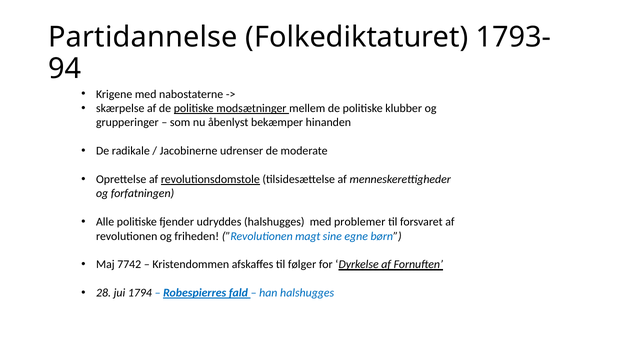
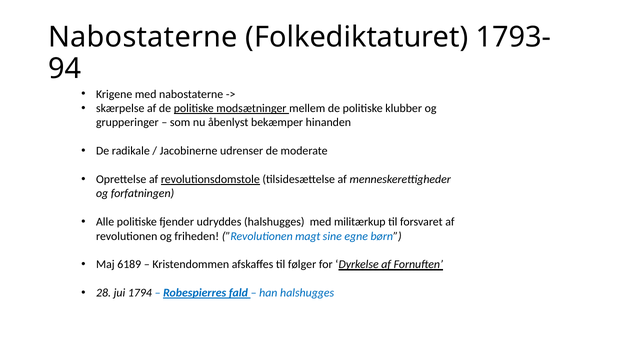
Partidannelse: Partidannelse -> Nabostaterne (143, 37)
problemer: problemer -> militærkup (360, 222)
7742: 7742 -> 6189 (129, 264)
